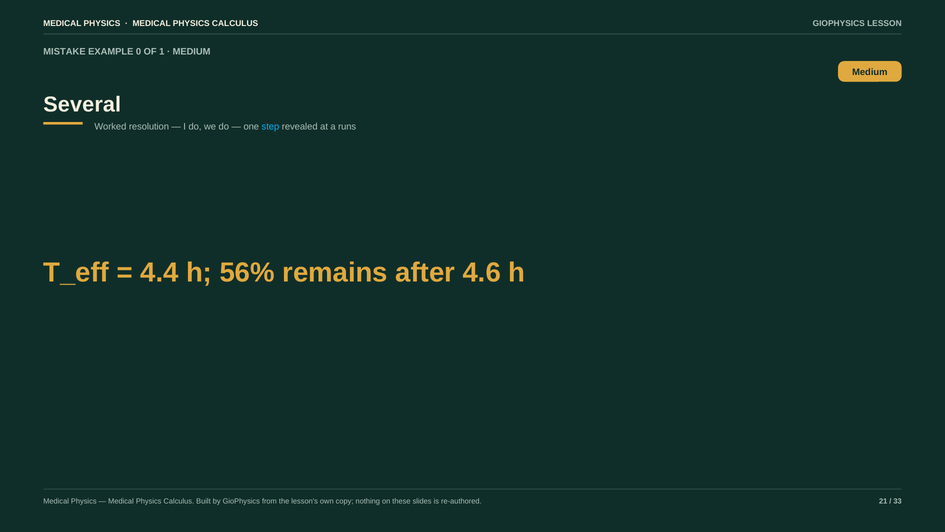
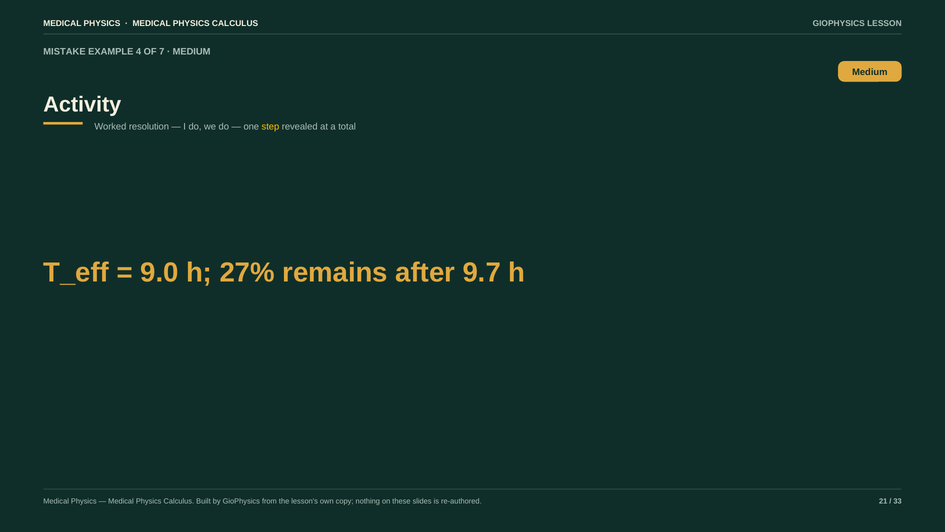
0: 0 -> 4 (138, 52)
1: 1 -> 7 (162, 52)
Several: Several -> Activity (82, 105)
step colour: light blue -> yellow (270, 126)
runs: runs -> total (347, 126)
4.4: 4.4 -> 9.0 (159, 273)
56%: 56% -> 27% (247, 273)
4.6: 4.6 -> 9.7 (482, 273)
